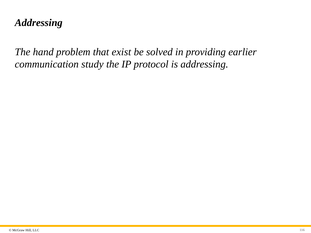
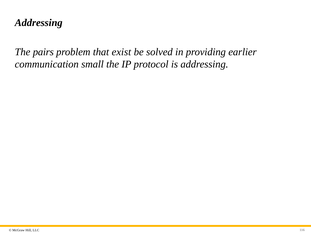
hand: hand -> pairs (43, 52)
study: study -> small (92, 64)
